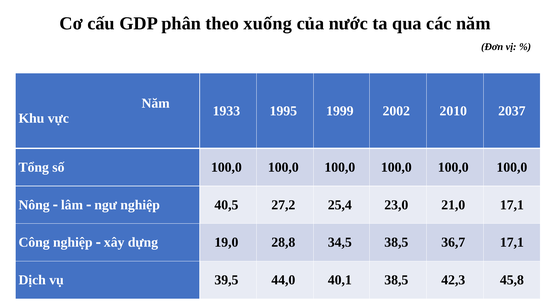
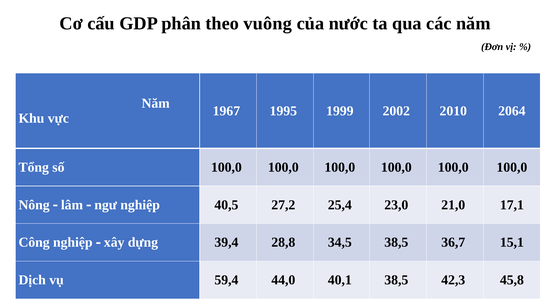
xuống: xuống -> vuông (268, 23)
1933: 1933 -> 1967 (226, 111)
2037: 2037 -> 2064 (512, 111)
19,0: 19,0 -> 39,4 (226, 242)
36,7 17,1: 17,1 -> 15,1 (512, 242)
39,5: 39,5 -> 59,4 (226, 280)
